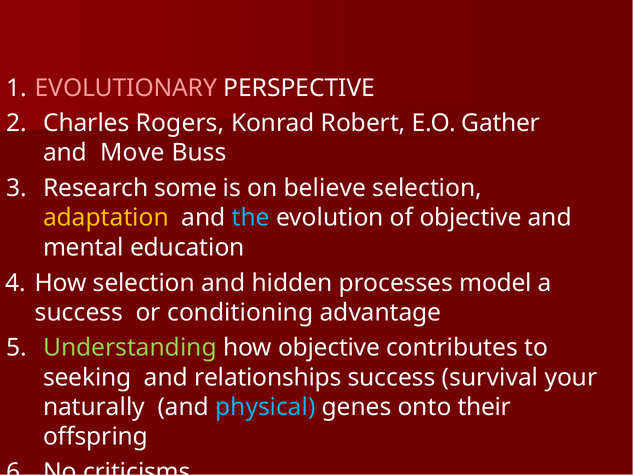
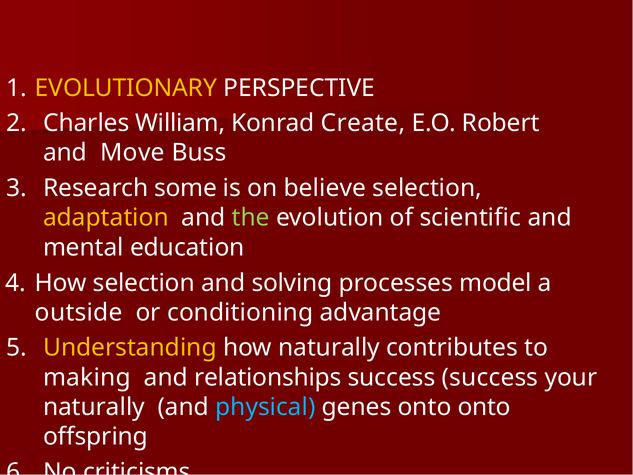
EVOLUTIONARY colour: pink -> yellow (126, 88)
Rogers: Rogers -> William (180, 123)
Robert: Robert -> Create (363, 123)
Gather: Gather -> Robert (501, 123)
the colour: light blue -> light green (251, 218)
of objective: objective -> scientific (470, 218)
hidden: hidden -> solving (292, 283)
success: success -> outside (79, 312)
Understanding colour: light green -> yellow (130, 348)
how objective: objective -> naturally (329, 348)
seeking: seeking -> making (87, 377)
success survival: survival -> success (490, 377)
onto their: their -> onto (484, 407)
